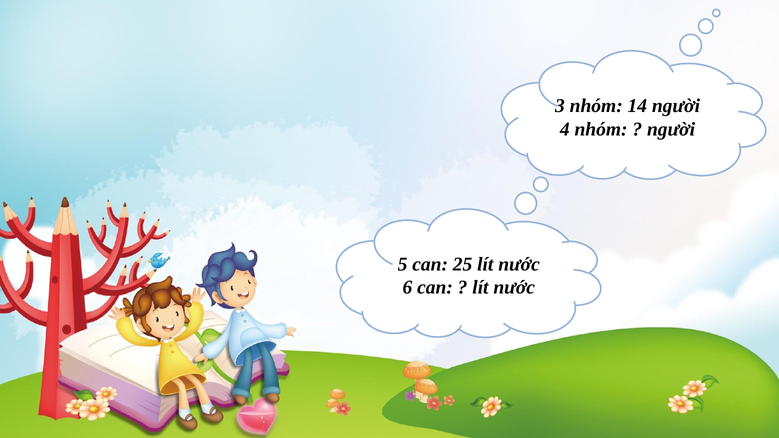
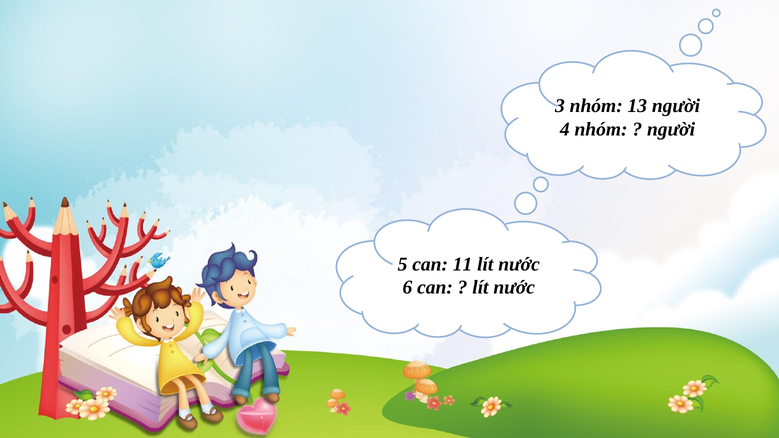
14: 14 -> 13 (637, 106)
25: 25 -> 11 (463, 264)
